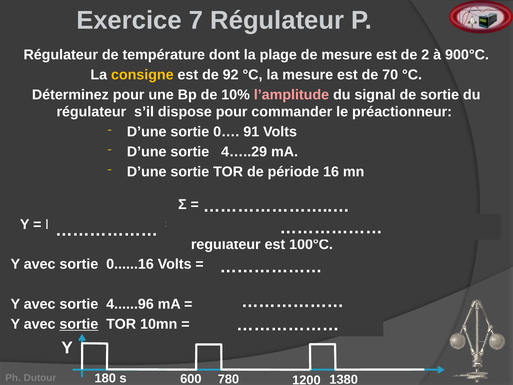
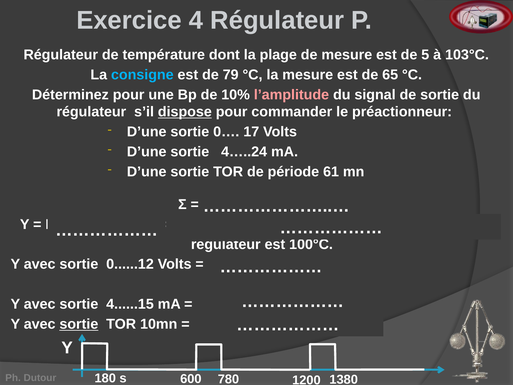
Exercice 7: 7 -> 4 (196, 20)
2: 2 -> 5 (425, 55)
900°C: 900°C -> 103°C (467, 55)
consigne colour: yellow -> light blue (142, 75)
92: 92 -> 79 (231, 75)
de 70: 70 -> 65 (390, 75)
dispose underline: none -> present (185, 112)
91: 91 -> 17 (251, 132)
4…..29: 4…..29 -> 4…..24 (244, 152)
16: 16 -> 61 (331, 172)
0......16: 0......16 -> 0......12 (130, 264)
4......96: 4......96 -> 4......15 (130, 304)
